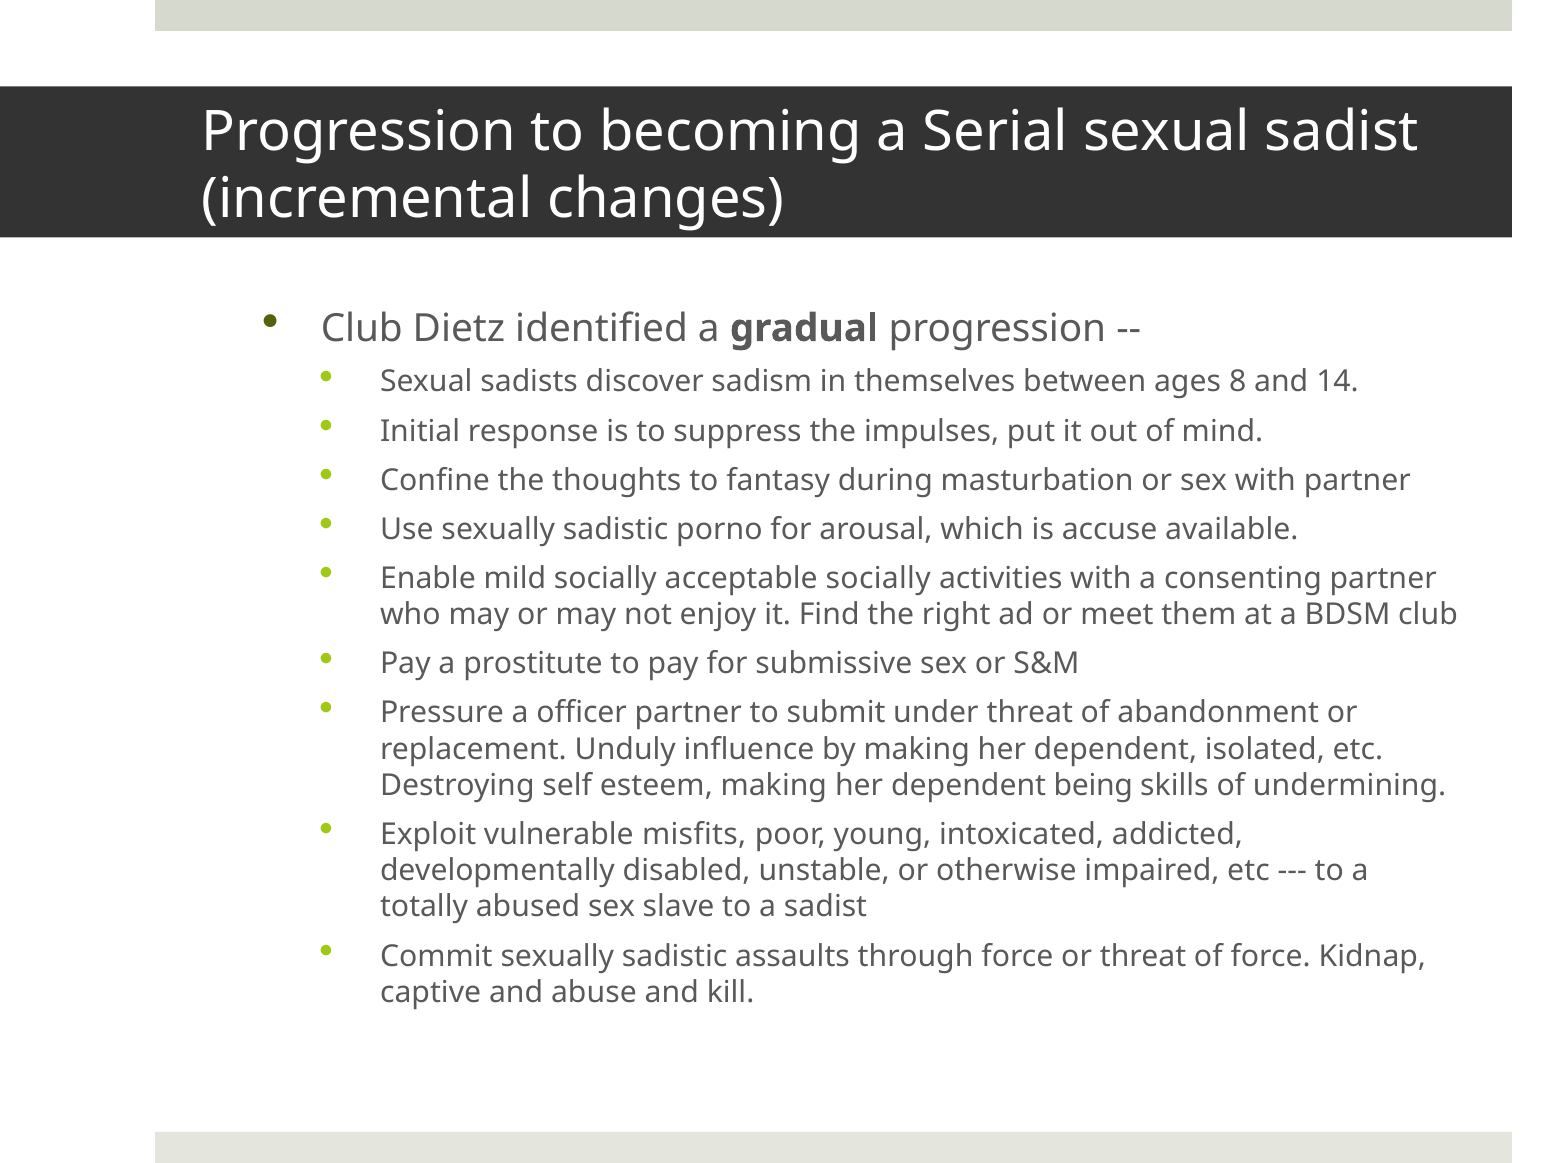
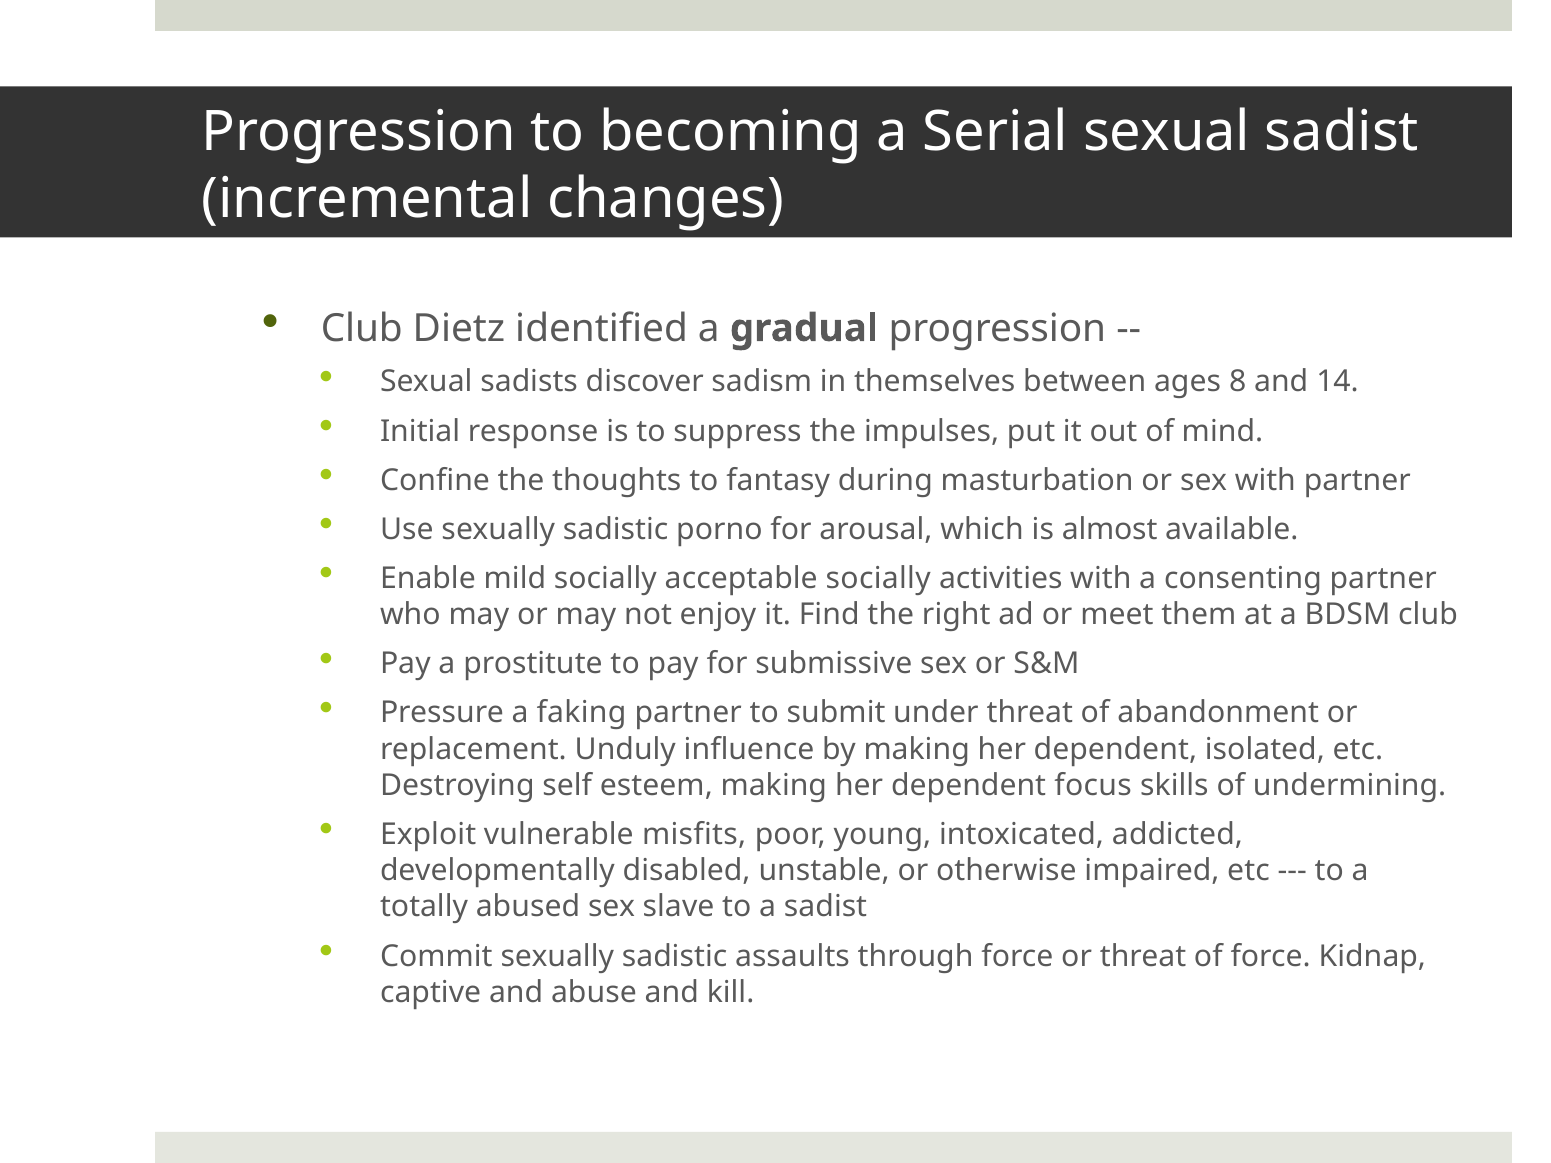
accuse: accuse -> almost (1110, 529)
officer: officer -> faking (581, 713)
being: being -> focus (1093, 786)
